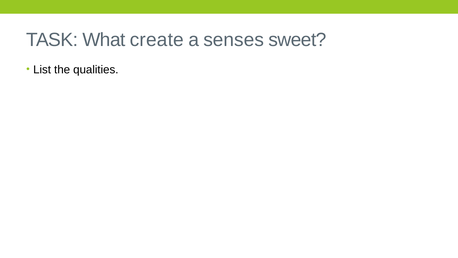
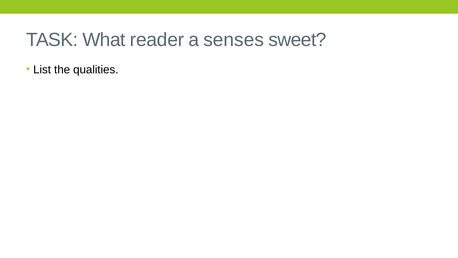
create: create -> reader (157, 40)
